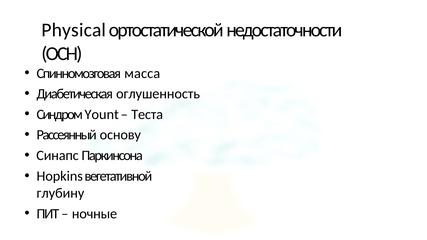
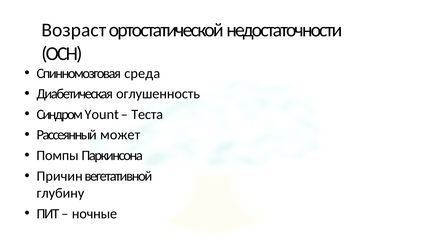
Physical: Physical -> Возраст (74, 30)
масса: масса -> среда (142, 73)
основу: основу -> может (120, 135)
Синапс: Синапс -> Помпы (58, 156)
Hopkins: Hopkins -> Причин (60, 176)
